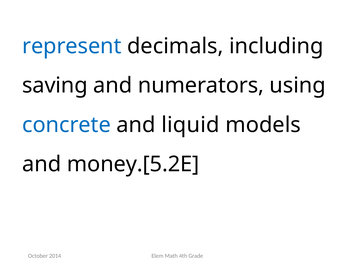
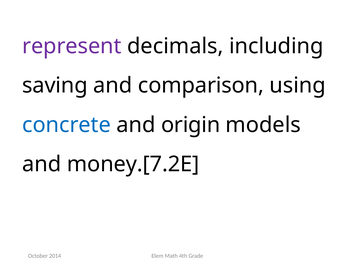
represent colour: blue -> purple (72, 46)
numerators: numerators -> comparison (201, 85)
liquid: liquid -> origin (191, 125)
money.[5.2E: money.[5.2E -> money.[7.2E (133, 164)
